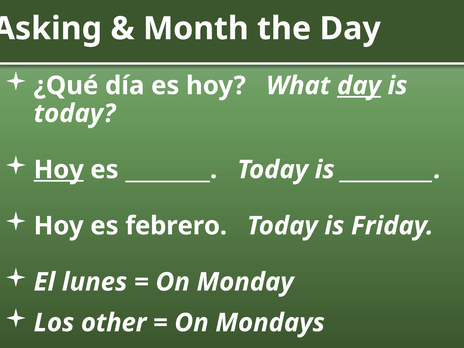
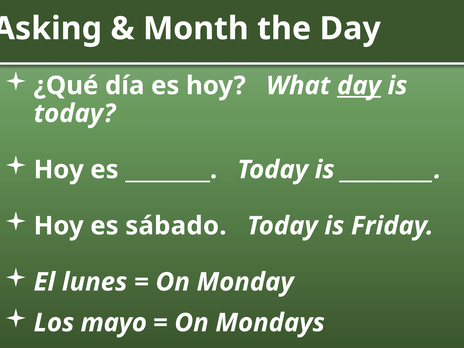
Hoy underline: present -> none (59, 170)
febrero: febrero -> sábado (176, 226)
other: other -> mayo (114, 323)
